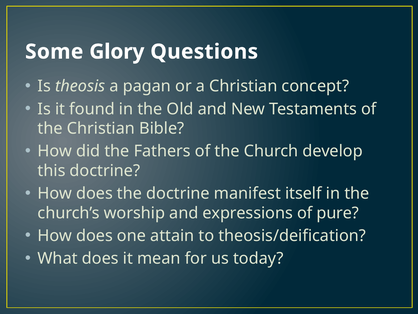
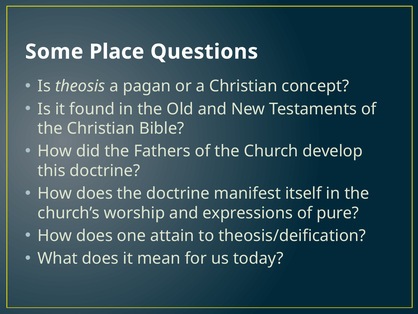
Glory: Glory -> Place (117, 52)
